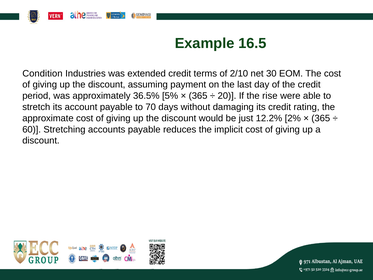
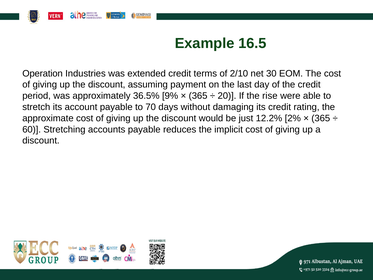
Condition: Condition -> Operation (43, 73)
5%: 5% -> 9% (170, 96)
